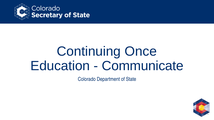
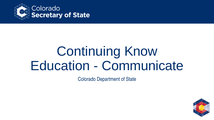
Once: Once -> Know (141, 52)
